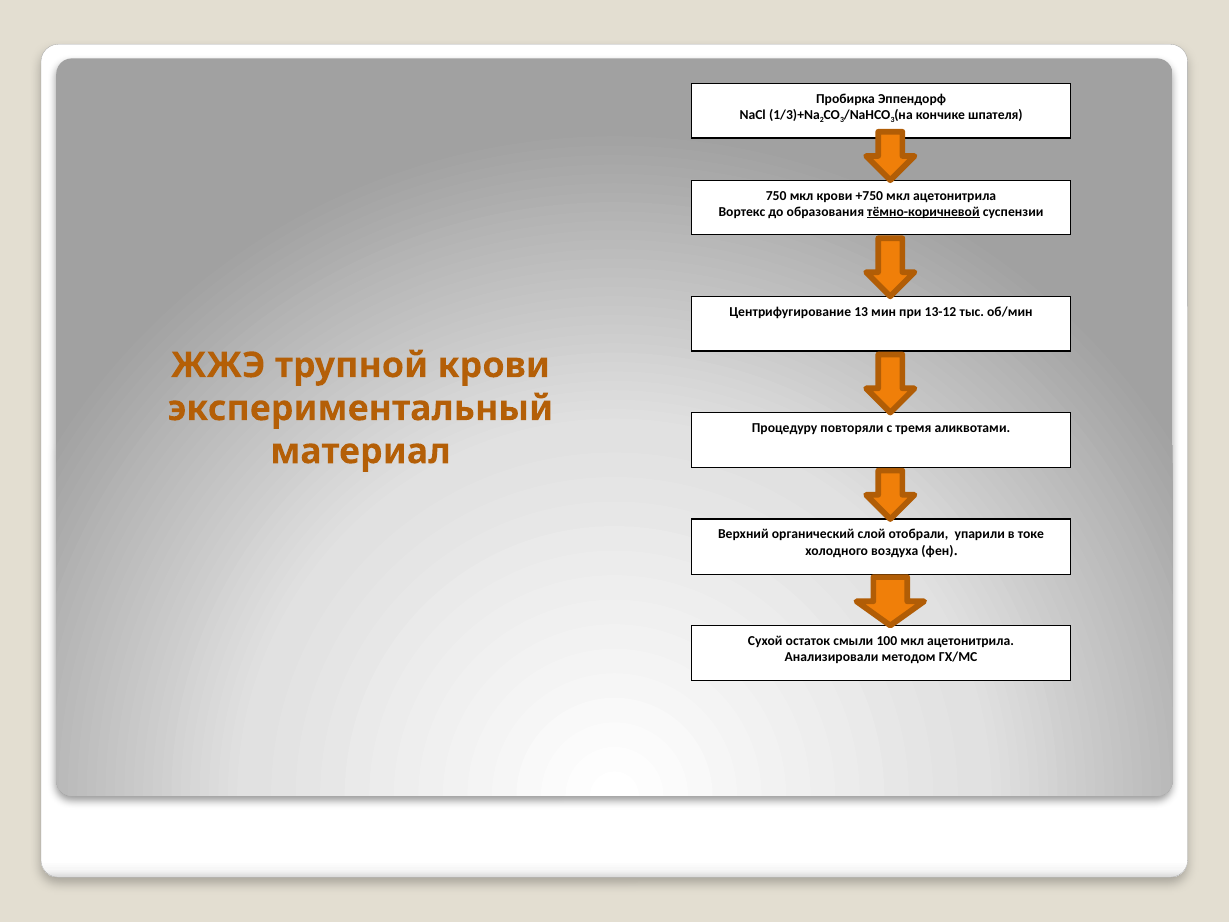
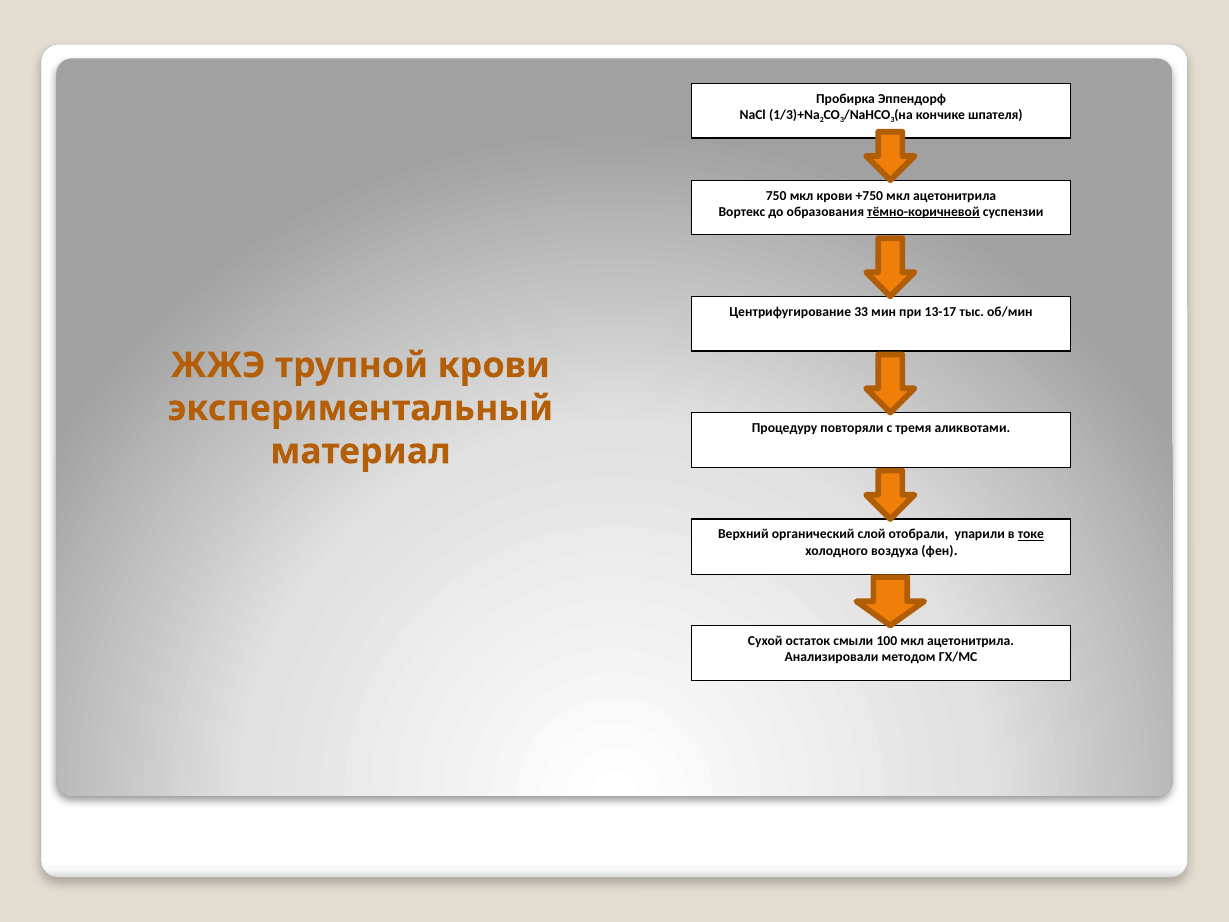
13: 13 -> 33 (861, 312)
13-12: 13-12 -> 13-17 (941, 312)
токе underline: none -> present (1031, 534)
